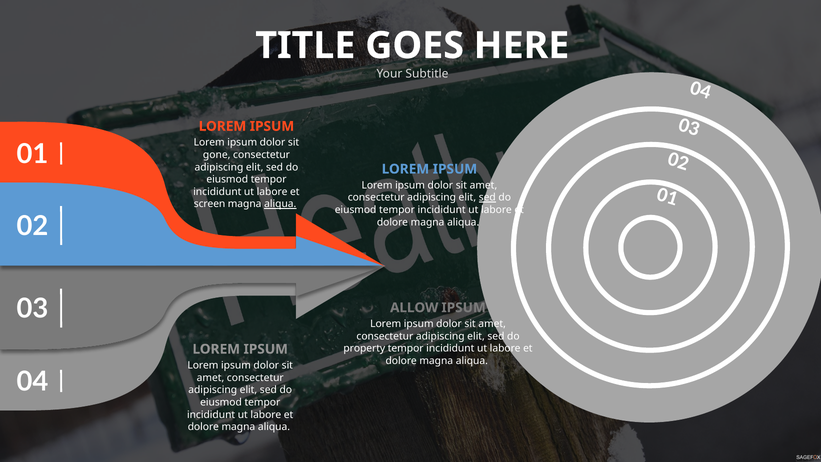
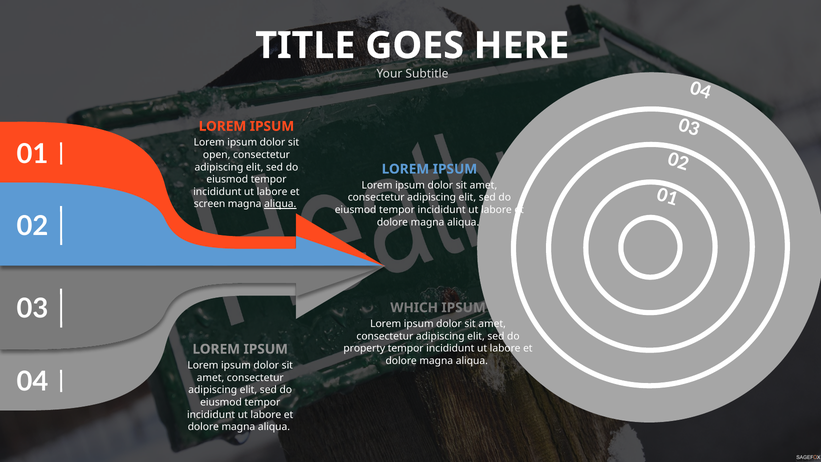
gone: gone -> open (217, 155)
sed underline: present -> none (487, 198)
ALLOW: ALLOW -> WHICH (414, 308)
